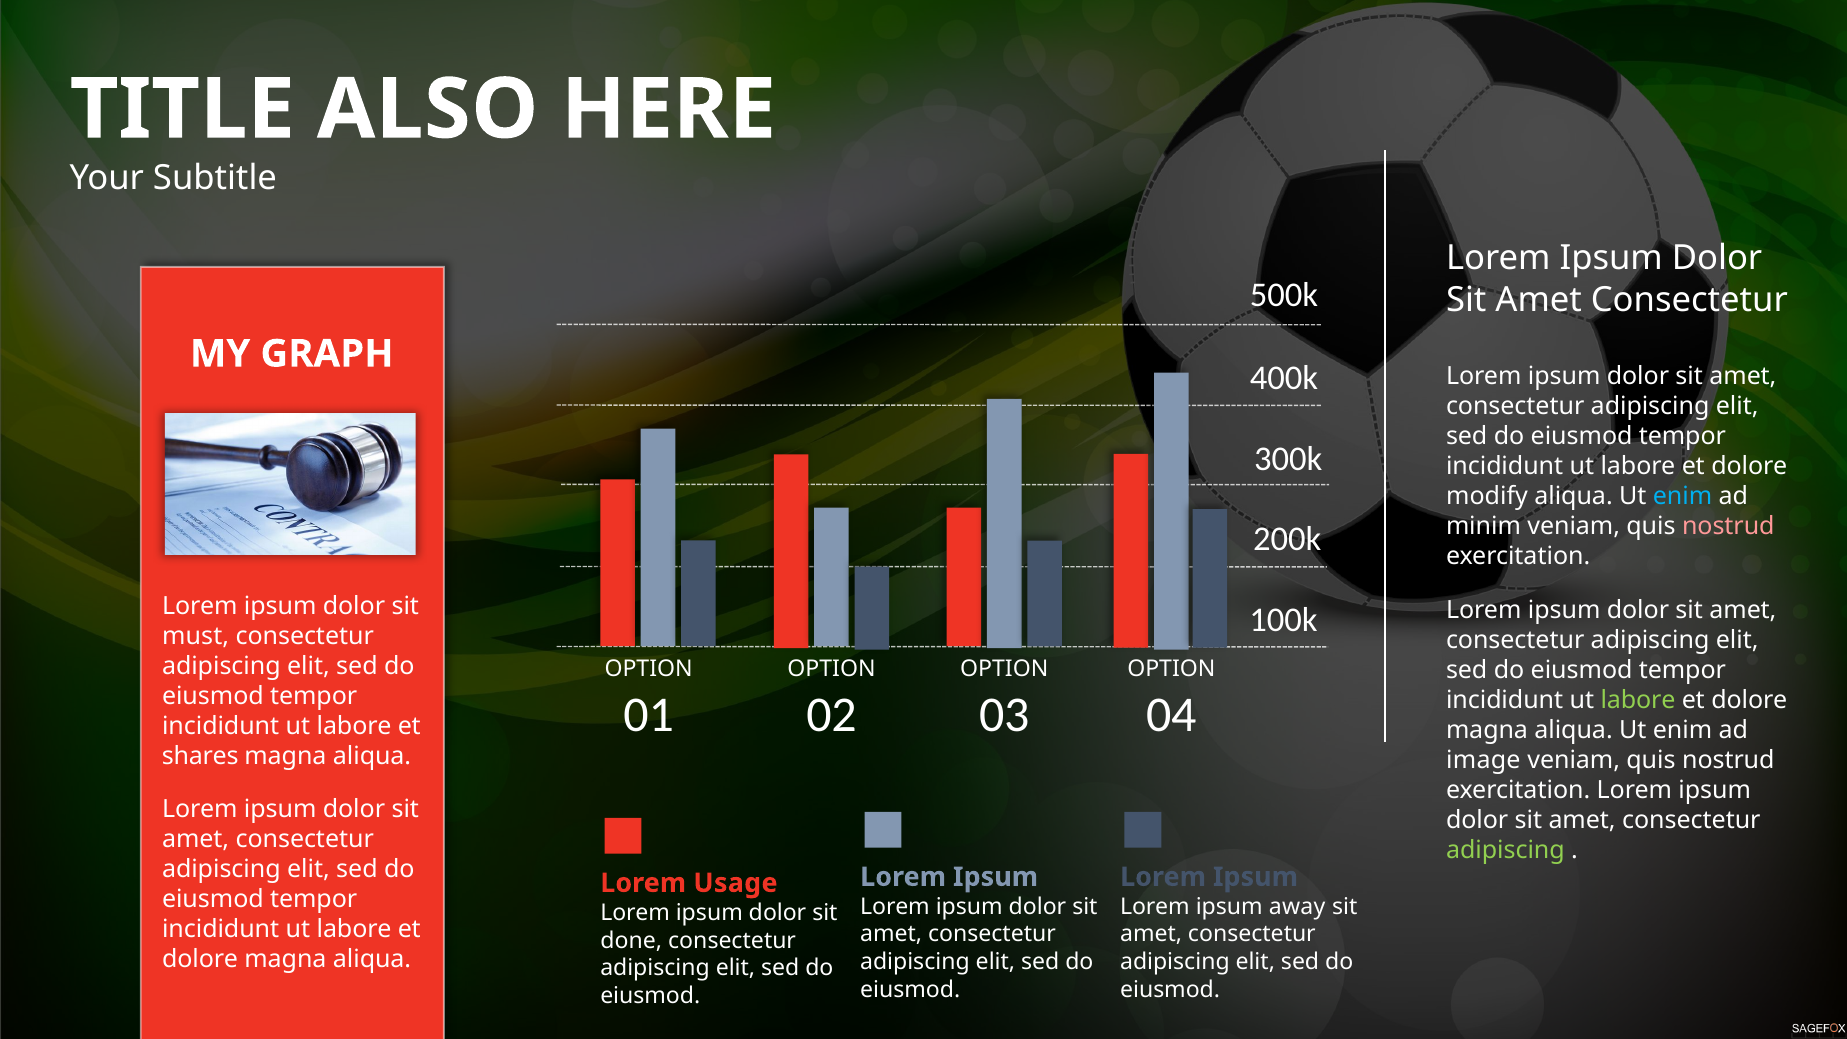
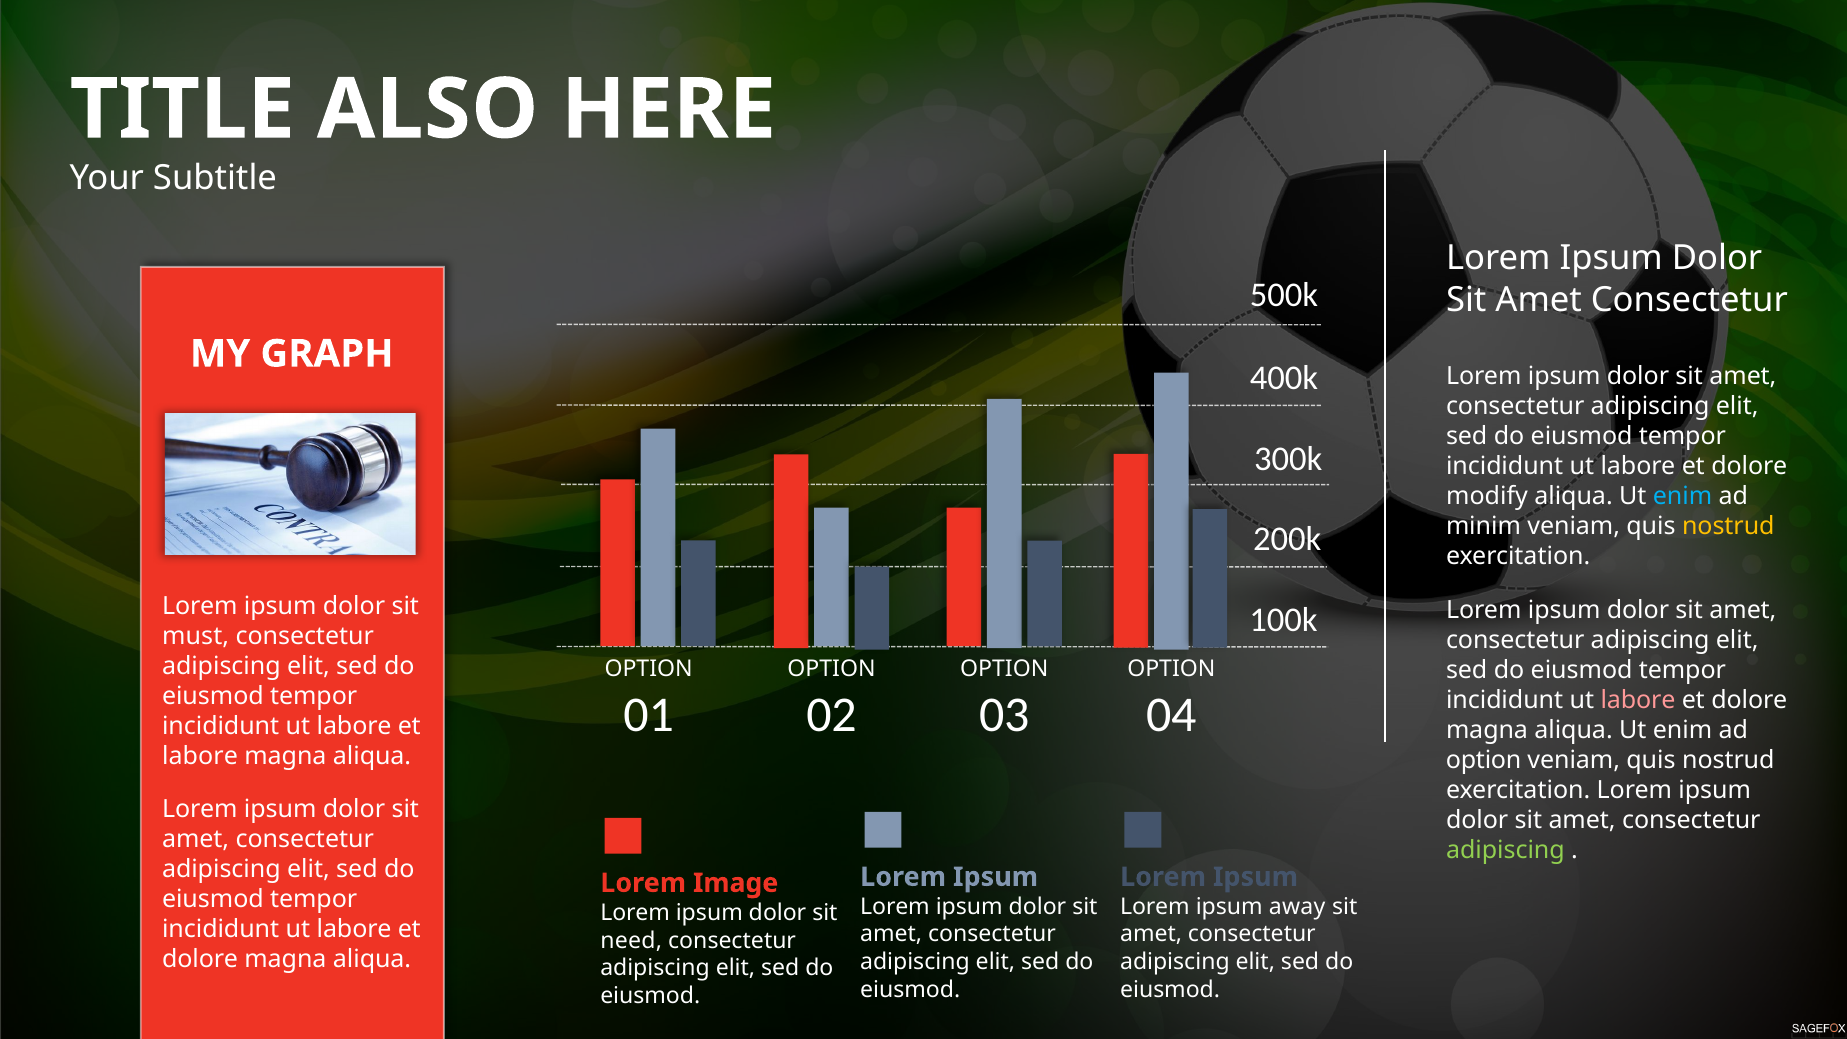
nostrud colour: pink -> yellow (1728, 527)
labore colour: light green -> pink (1638, 700)
shares: shares -> labore (200, 756)
image: image -> option (1484, 760)
Usage: Usage -> Image (736, 883)
done: done -> need (631, 940)
